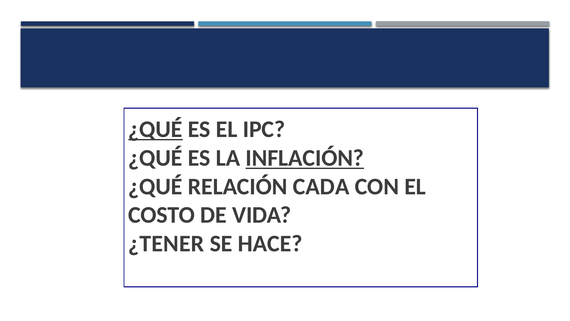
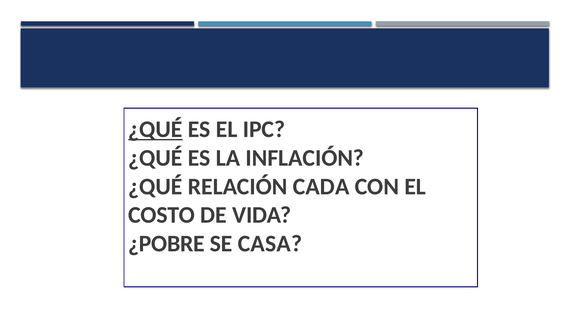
INFLACIÓN underline: present -> none (305, 158)
¿TENER: ¿TENER -> ¿POBRE (166, 243)
HACE: HACE -> CASA (270, 243)
